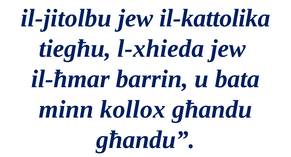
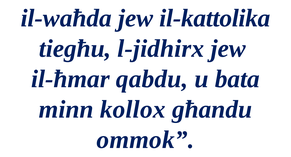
il-jitolbu: il-jitolbu -> il-waħda (66, 18)
l-xhieda: l-xhieda -> l-jidhirx (161, 49)
barrin: barrin -> qabdu (152, 79)
għandu: għandu -> ommok (145, 139)
